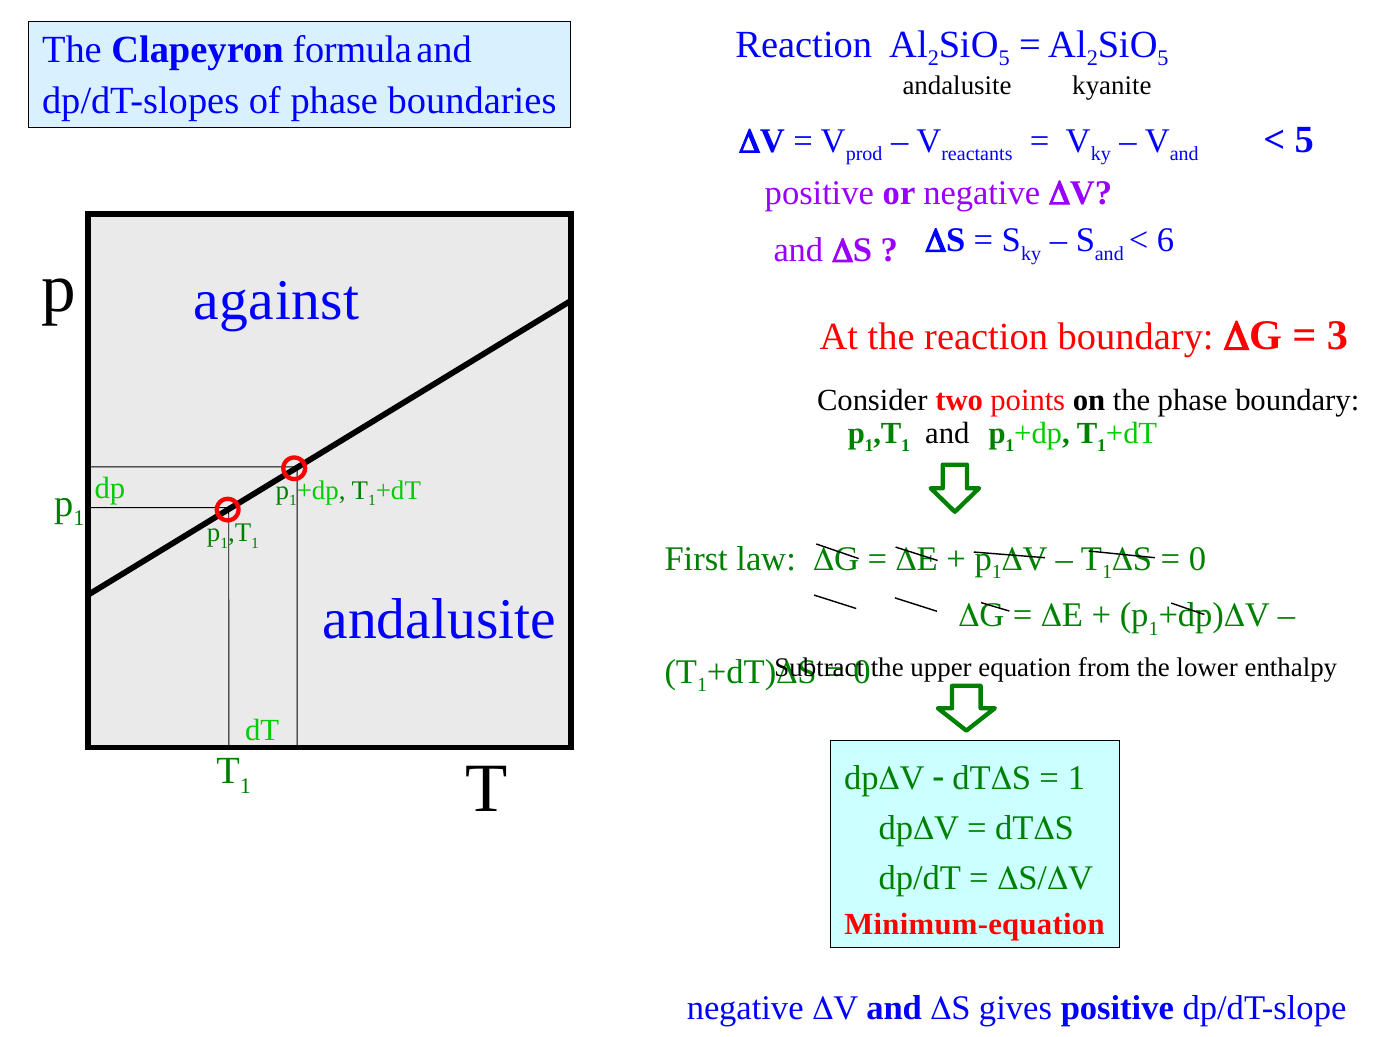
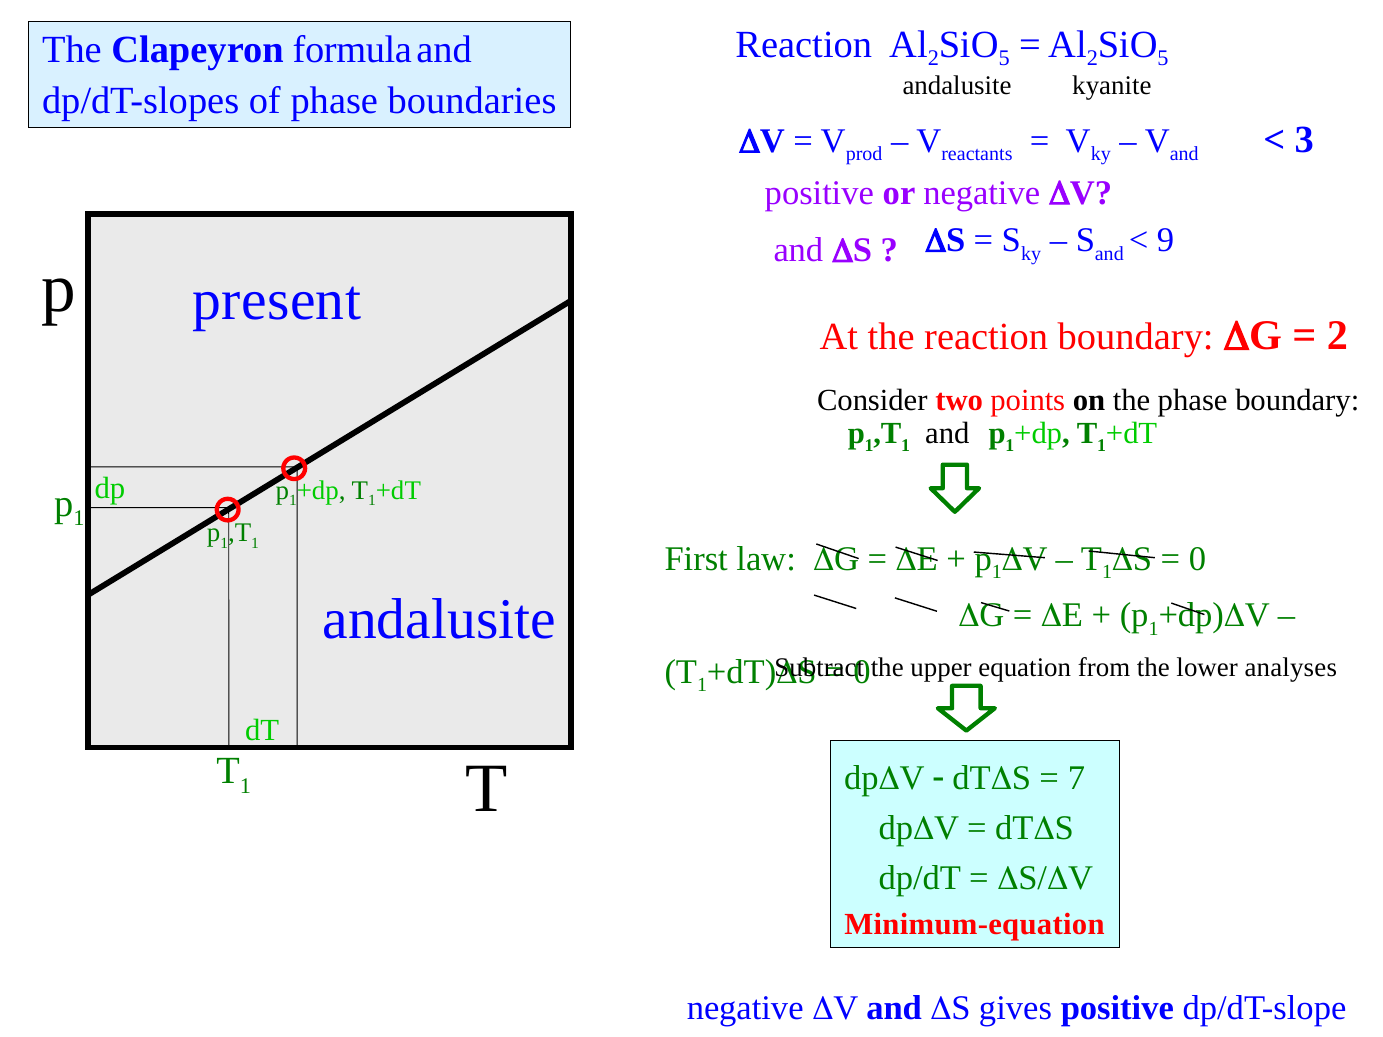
5: 5 -> 3 (1304, 140)
6: 6 -> 9 (1165, 240)
against: against -> present (277, 301)
3: 3 -> 2 (1337, 336)
enthalpy: enthalpy -> analyses (1291, 668)
1: 1 -> 7 (1076, 779)
